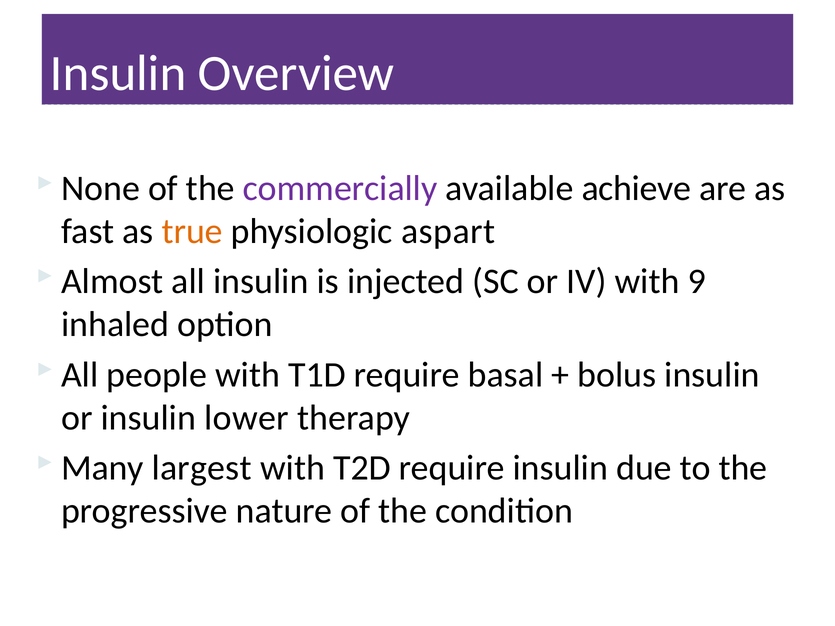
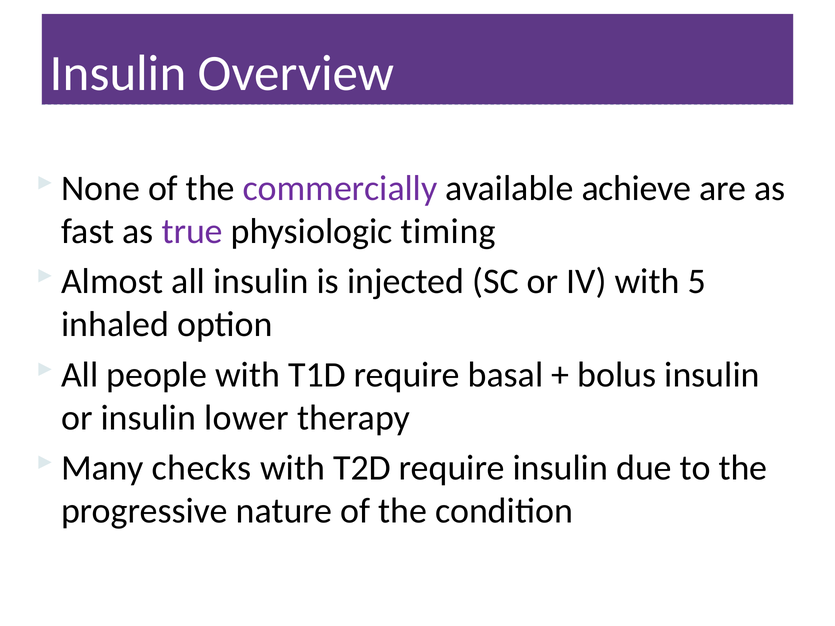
true colour: orange -> purple (192, 231)
aspart: aspart -> timing (448, 231)
9: 9 -> 5 (697, 282)
largest: largest -> checks (202, 468)
